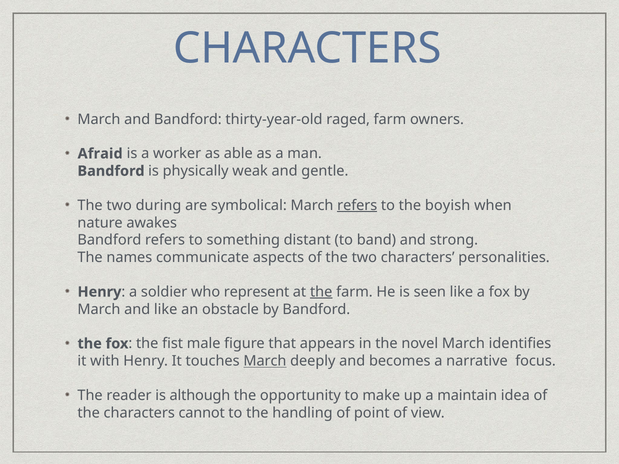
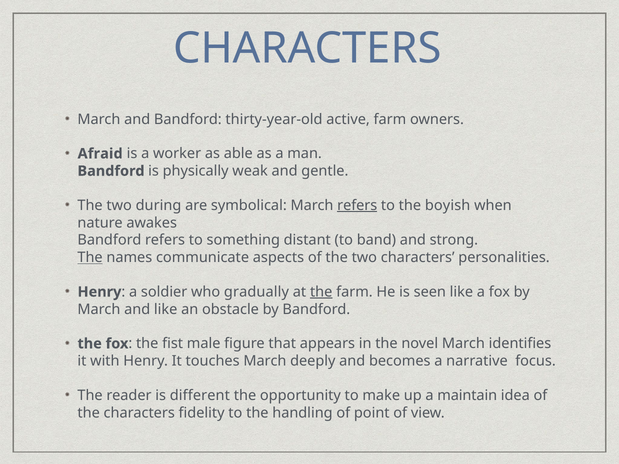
raged: raged -> active (348, 119)
The underline: none -> present (90, 258)
represent: represent -> gradually (256, 292)
March underline: present -> none (265, 361)
although: although -> different (200, 396)
cannot: cannot -> fidelity (202, 413)
